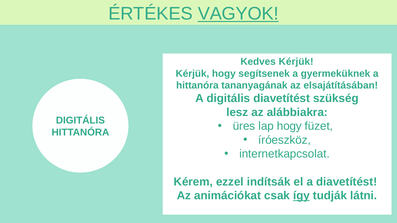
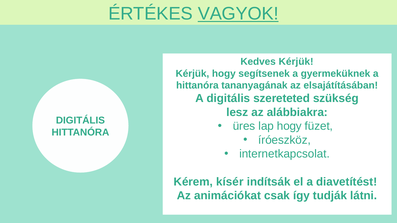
digitális diavetítést: diavetítést -> szereteted (282, 99)
ezzel: ezzel -> kísér (230, 182)
így underline: present -> none (301, 196)
